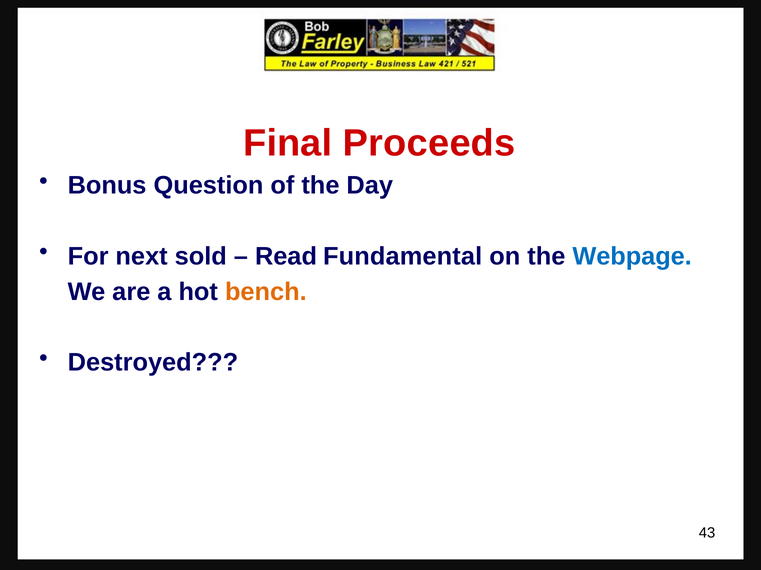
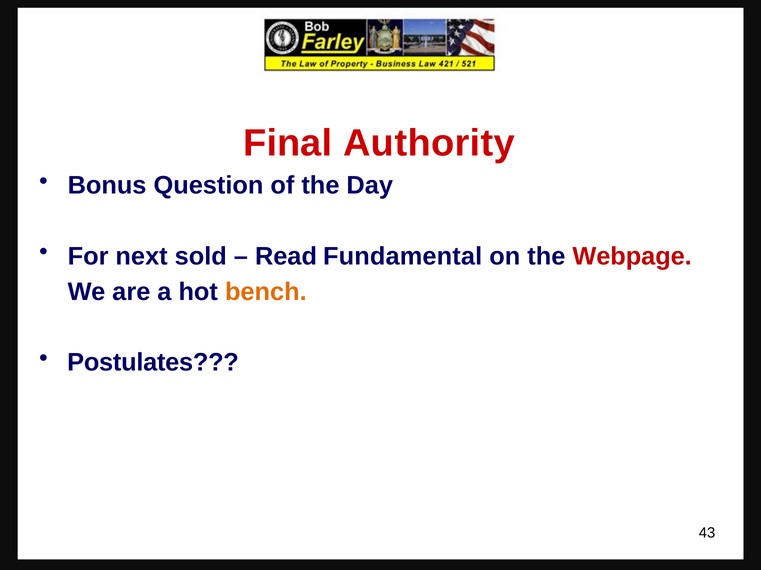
Proceeds: Proceeds -> Authority (429, 143)
Webpage colour: blue -> red (632, 257)
Destroyed: Destroyed -> Postulates (153, 363)
